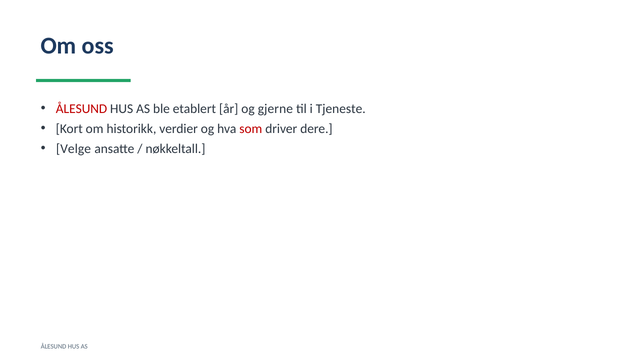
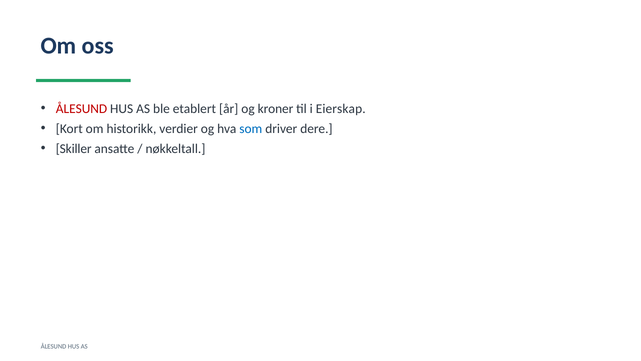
gjerne: gjerne -> kroner (275, 109)
Tjeneste: Tjeneste -> Eierskap (341, 109)
som colour: red -> blue (251, 129)
Velge: Velge -> Skiller (74, 149)
